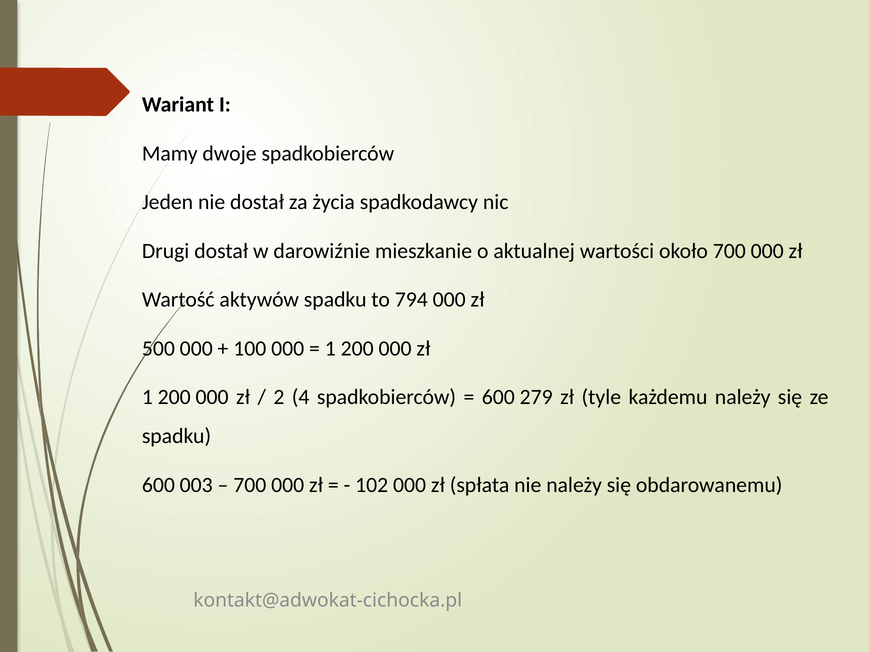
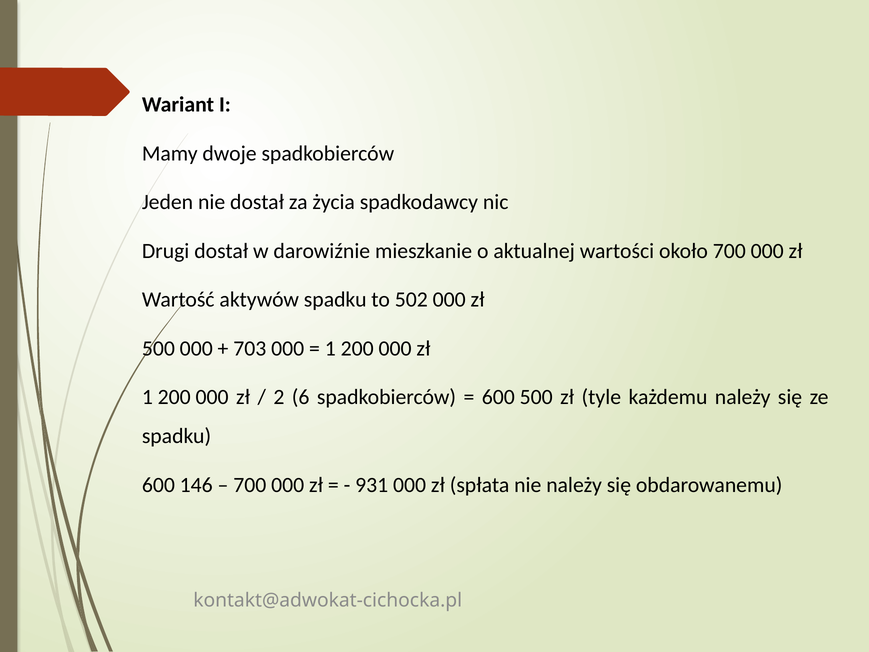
794: 794 -> 502 (411, 300)
100: 100 -> 703 (250, 348)
4: 4 -> 6 (301, 397)
600 279: 279 -> 500 (536, 397)
003: 003 -> 146 (196, 485)
102: 102 -> 931 (372, 485)
